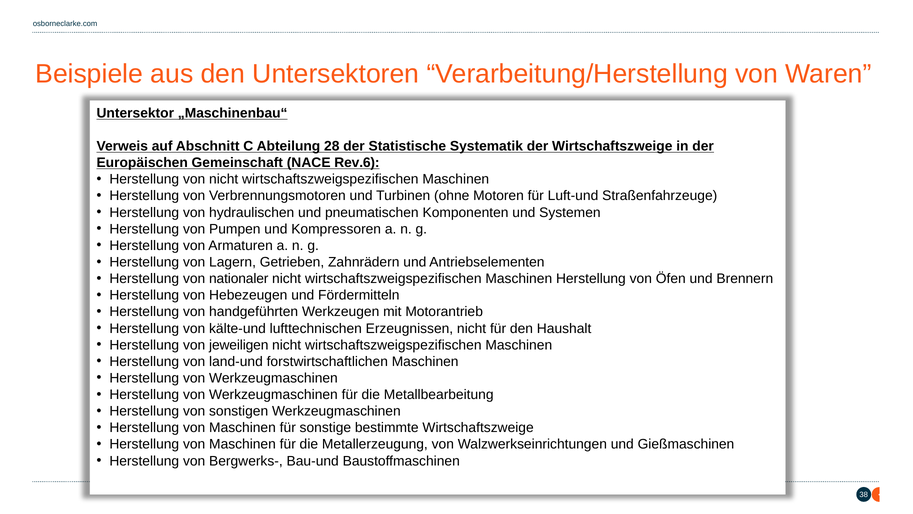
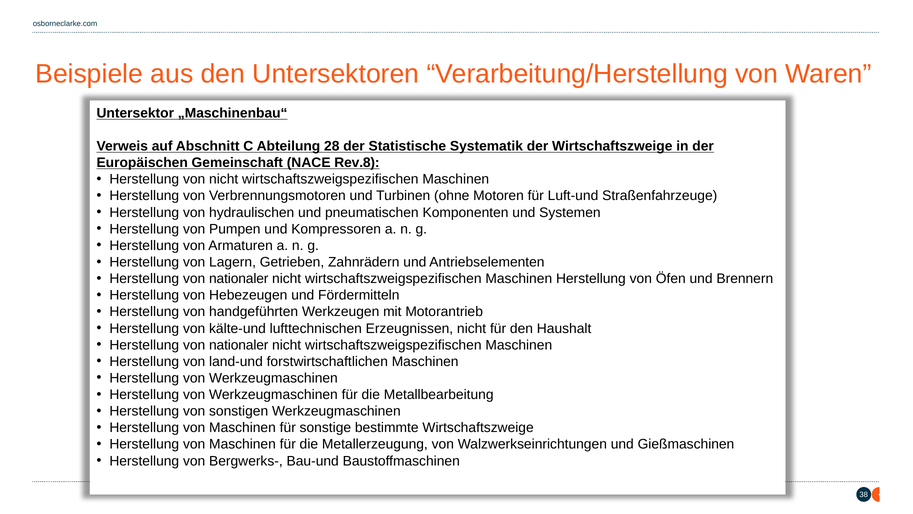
Rev.6: Rev.6 -> Rev.8 (357, 163)
jeweiligen: jeweiligen -> nationaler (239, 345)
